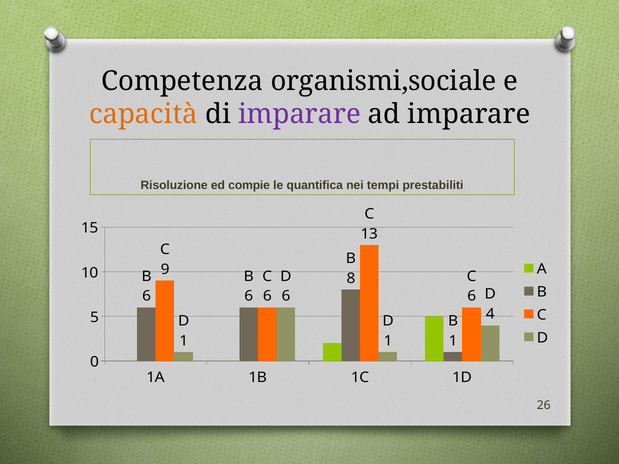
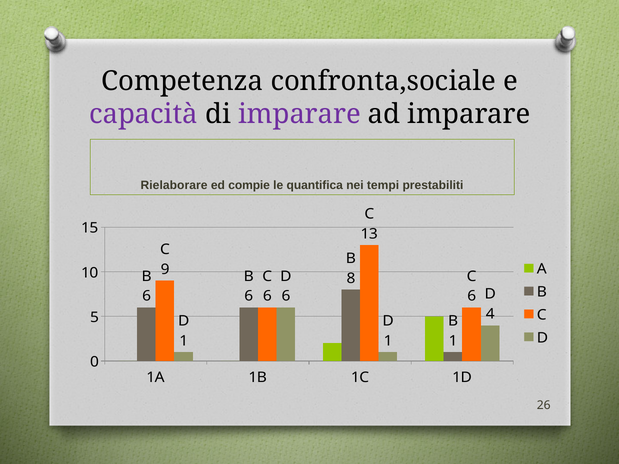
organismi,sociale: organismi,sociale -> confronta,sociale (383, 81)
capacità colour: orange -> purple (143, 114)
Risoluzione: Risoluzione -> Rielaborare (174, 186)
